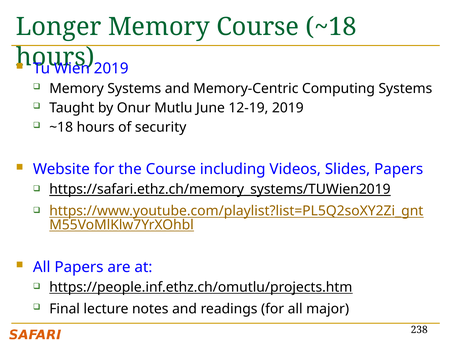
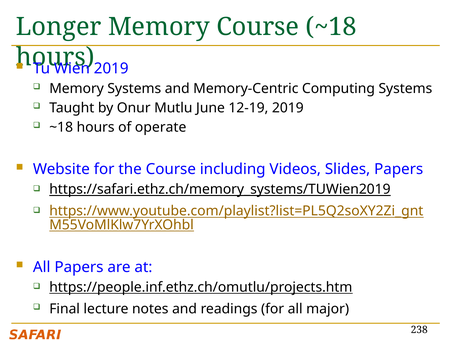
security: security -> operate (161, 127)
